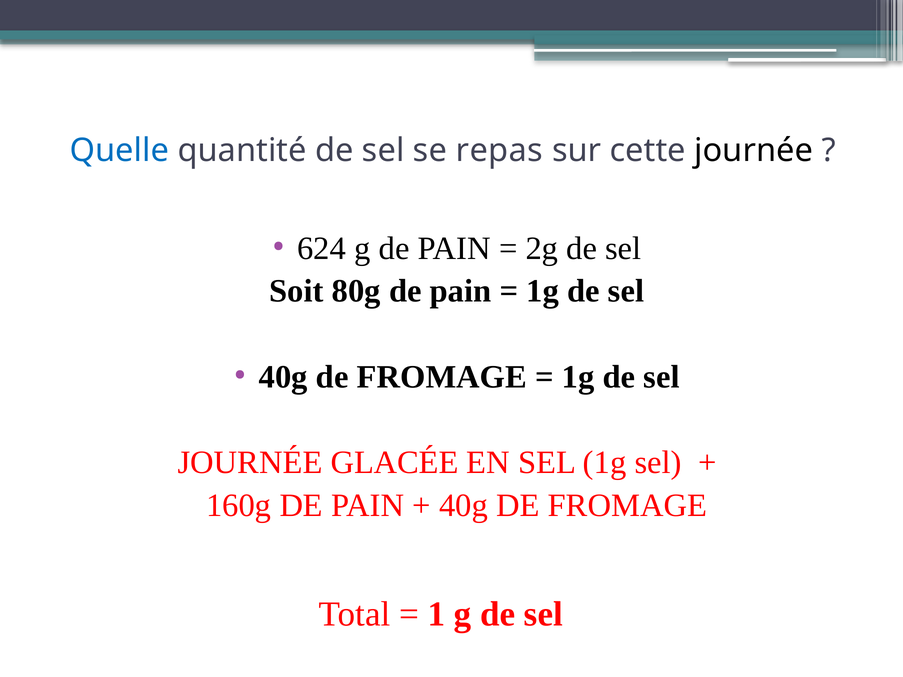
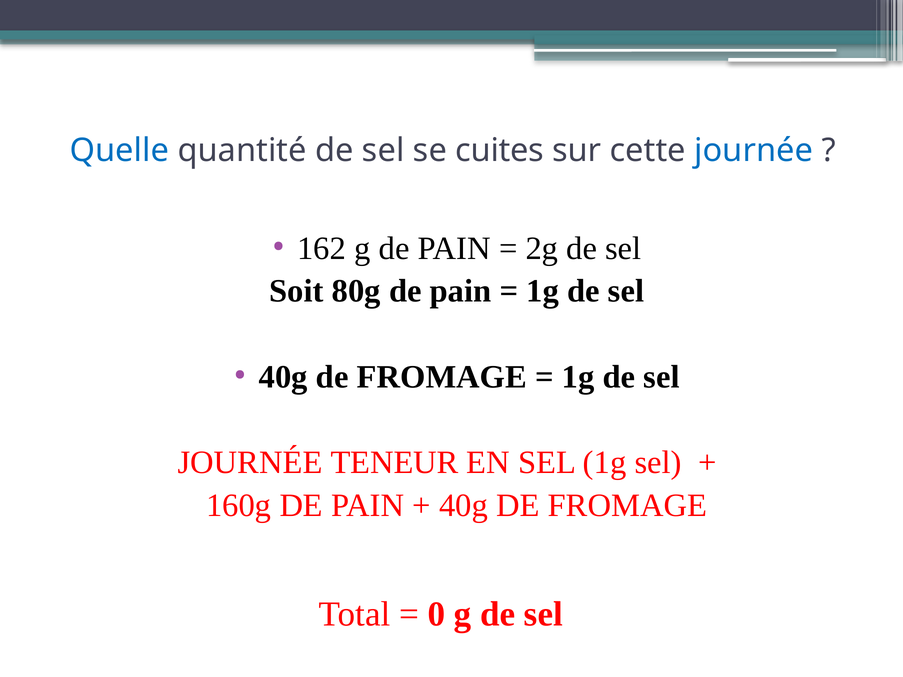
repas: repas -> cuites (500, 151)
journée colour: black -> blue (754, 151)
624: 624 -> 162 (322, 248)
GLACÉE: GLACÉE -> TENEUR (395, 463)
1: 1 -> 0 (436, 615)
